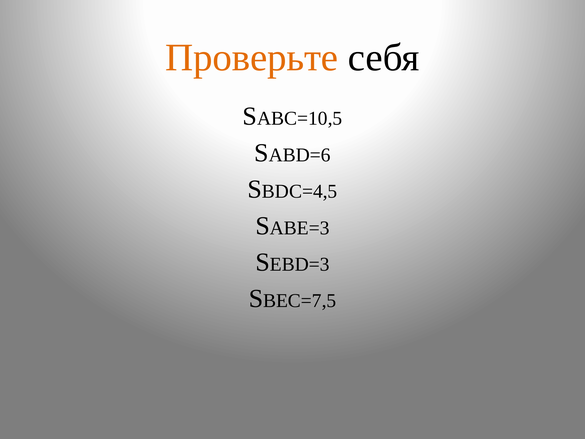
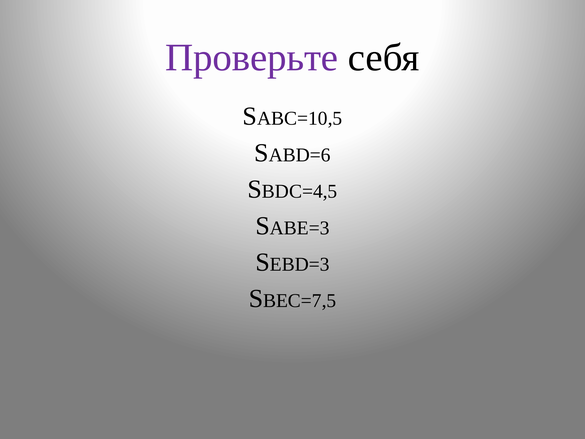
Проверьте colour: orange -> purple (252, 58)
